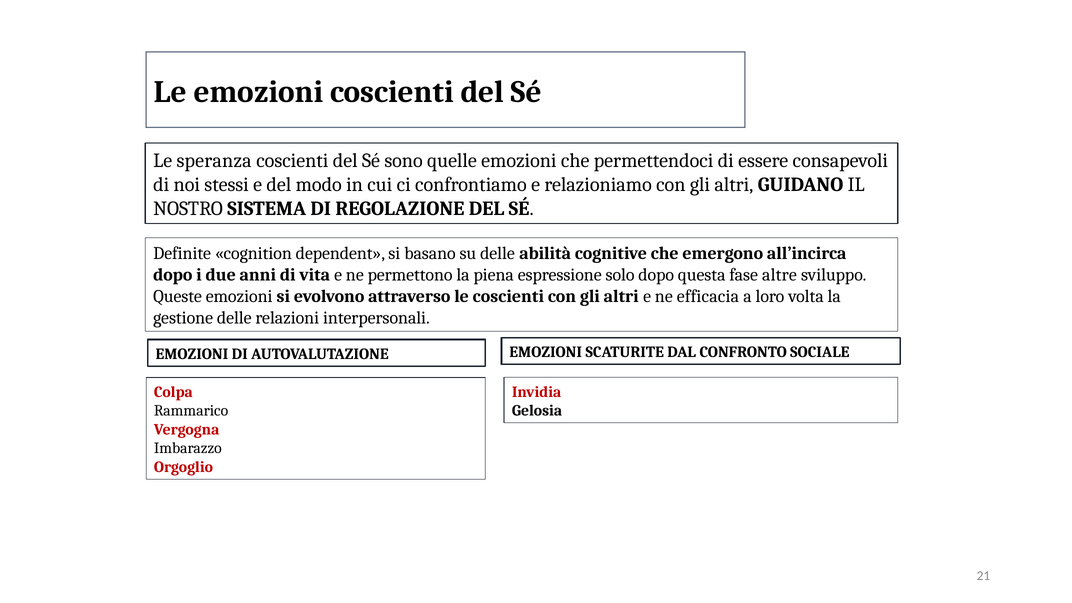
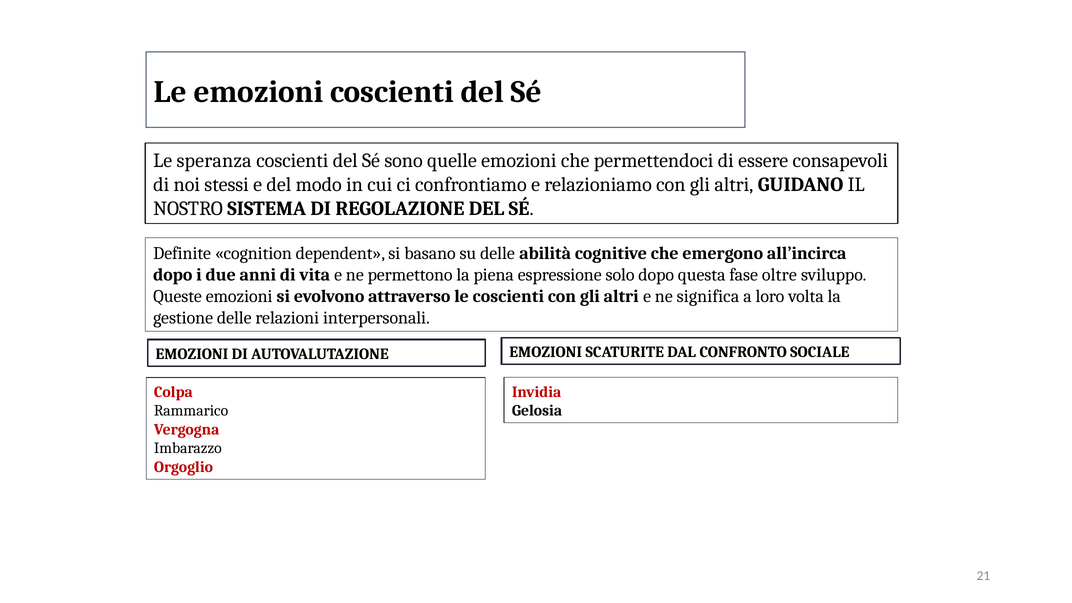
altre: altre -> oltre (779, 275)
efficacia: efficacia -> significa (708, 296)
